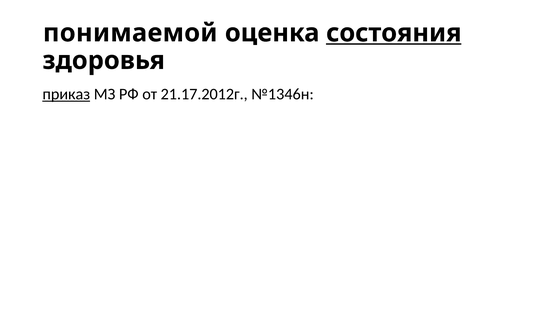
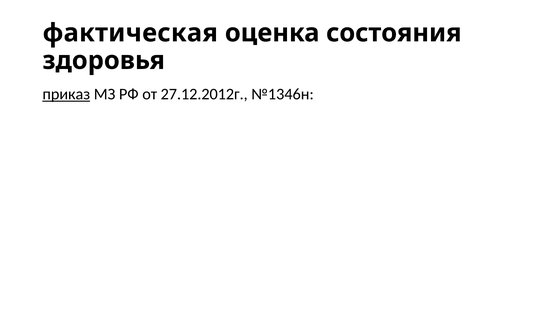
понимаемой: понимаемой -> фактическая (130, 33)
состояния underline: present -> none (394, 33)
21.17.2012г: 21.17.2012г -> 27.12.2012г (204, 94)
